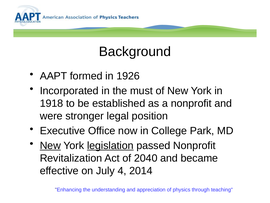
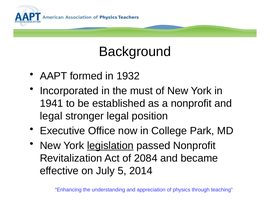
1926: 1926 -> 1932 (128, 76)
1918: 1918 -> 1941 (51, 103)
were: were -> legal (51, 116)
New underline: present -> none (50, 145)
2040: 2040 -> 2084 (146, 158)
4: 4 -> 5 (122, 170)
